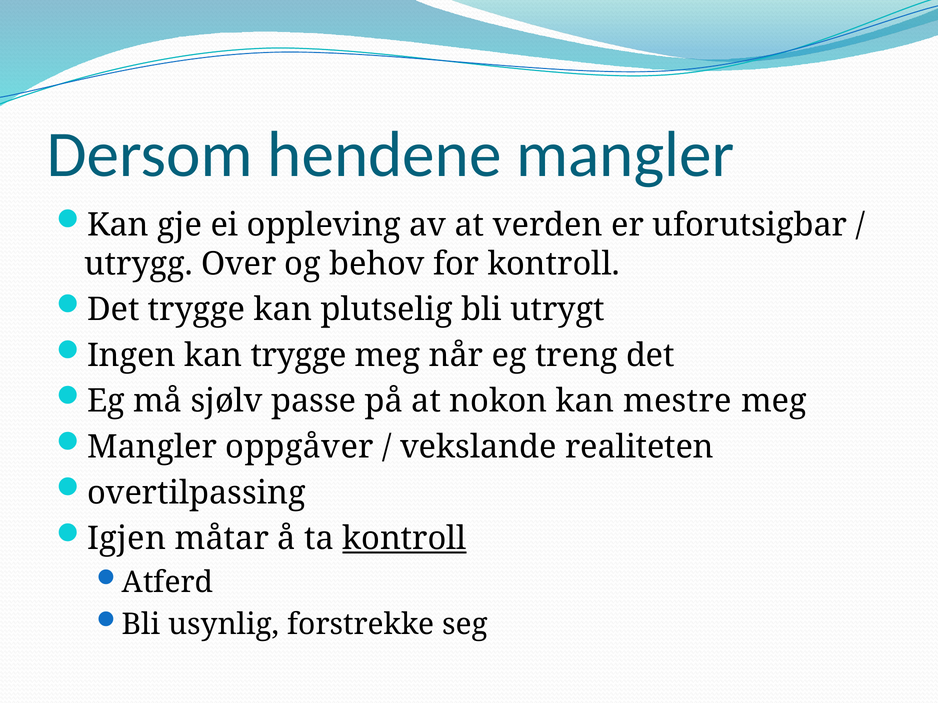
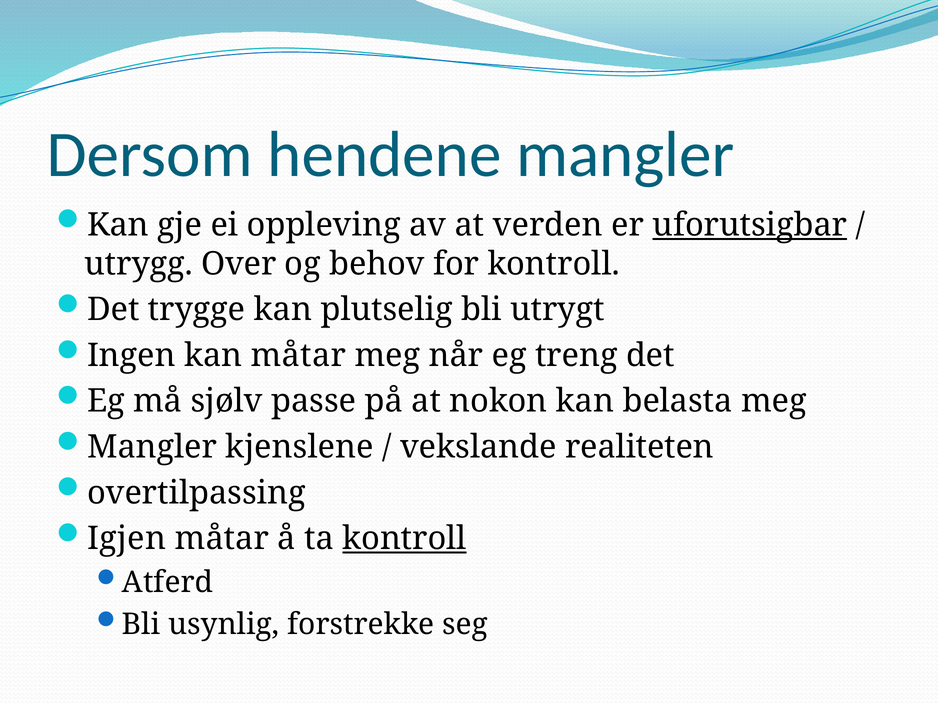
uforutsigbar underline: none -> present (750, 225)
kan trygge: trygge -> måtar (298, 356)
mestre: mestre -> belasta (678, 402)
oppgåver: oppgåver -> kjenslene (300, 447)
